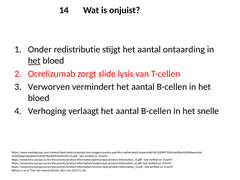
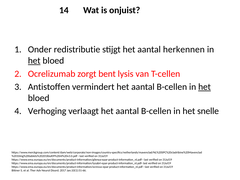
ontaarding: ontaarding -> herkennen (184, 49)
slide: slide -> bent (107, 74)
Verworven: Verworven -> Antistoffen (49, 87)
het underline: none -> present (205, 87)
